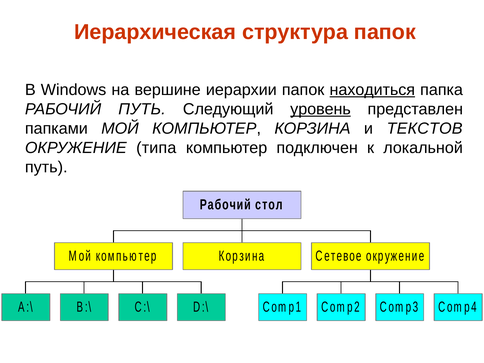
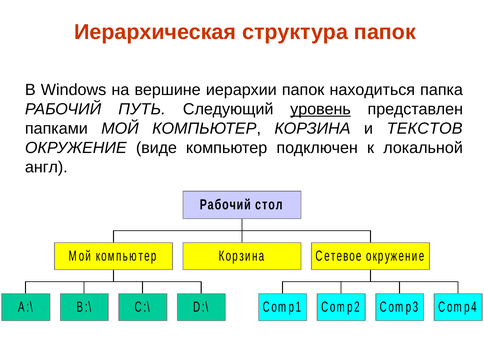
находиться underline: present -> none (372, 90)
типа: типа -> виде (156, 148)
путь: путь -> англ (46, 167)
